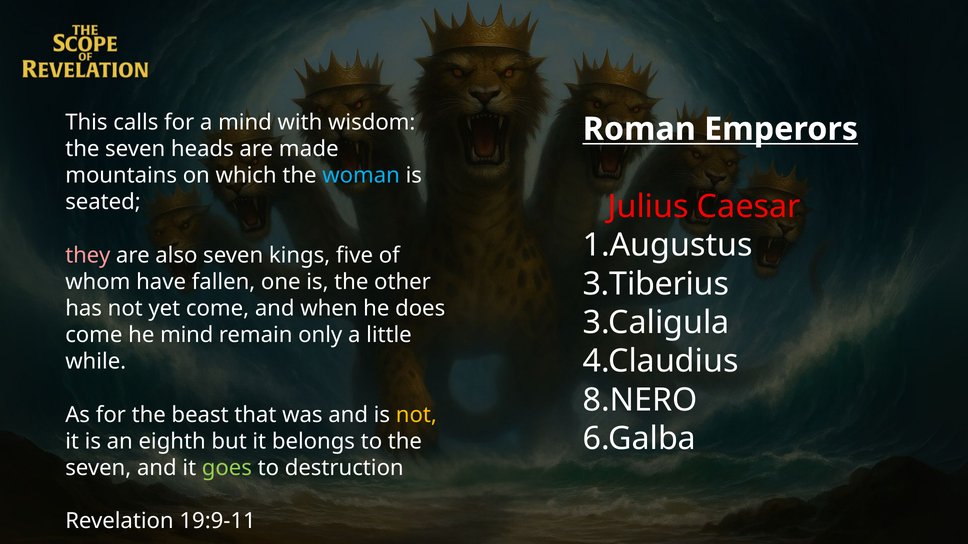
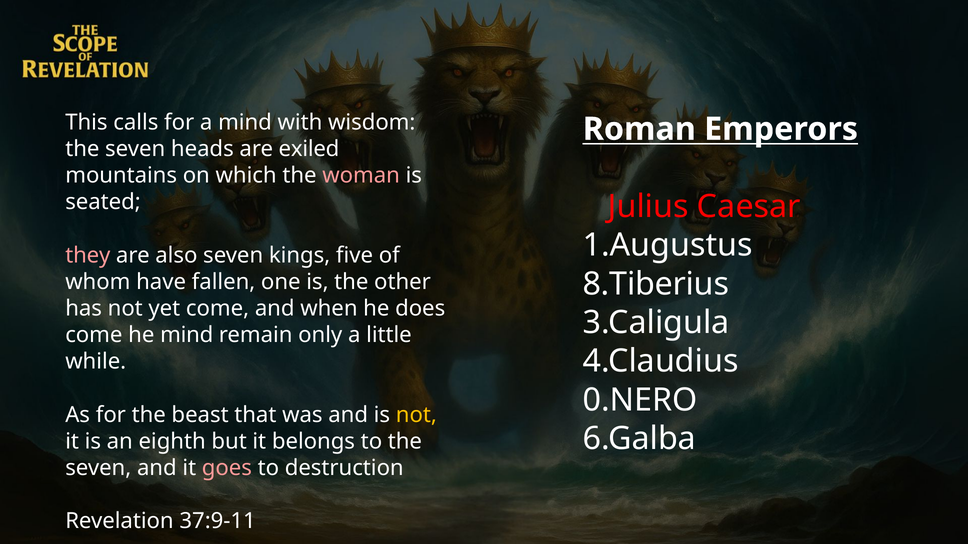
made: made -> exiled (309, 149)
woman colour: light blue -> pink (361, 176)
3.Tiberius: 3.Tiberius -> 8.Tiberius (656, 284)
8.NERO: 8.NERO -> 0.NERO (640, 400)
goes colour: light green -> pink (227, 468)
19:9-11: 19:9-11 -> 37:9-11 (218, 522)
